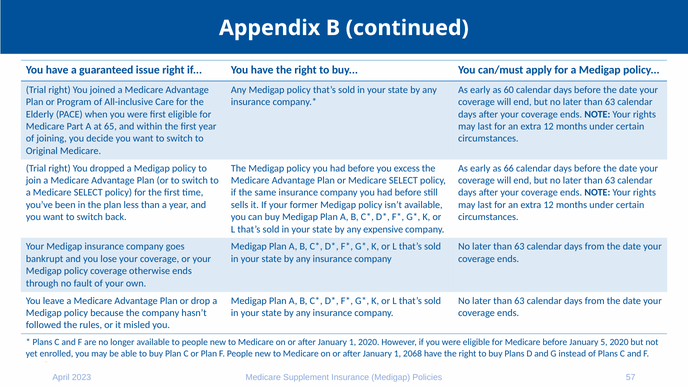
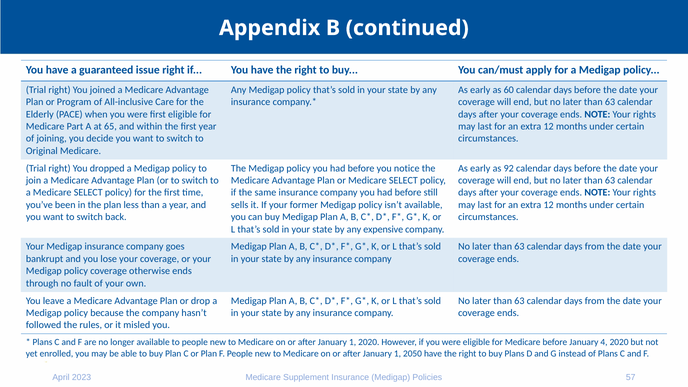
excess: excess -> notice (407, 168)
66: 66 -> 92 (509, 168)
5: 5 -> 4 (604, 342)
2068: 2068 -> 2050 (412, 353)
